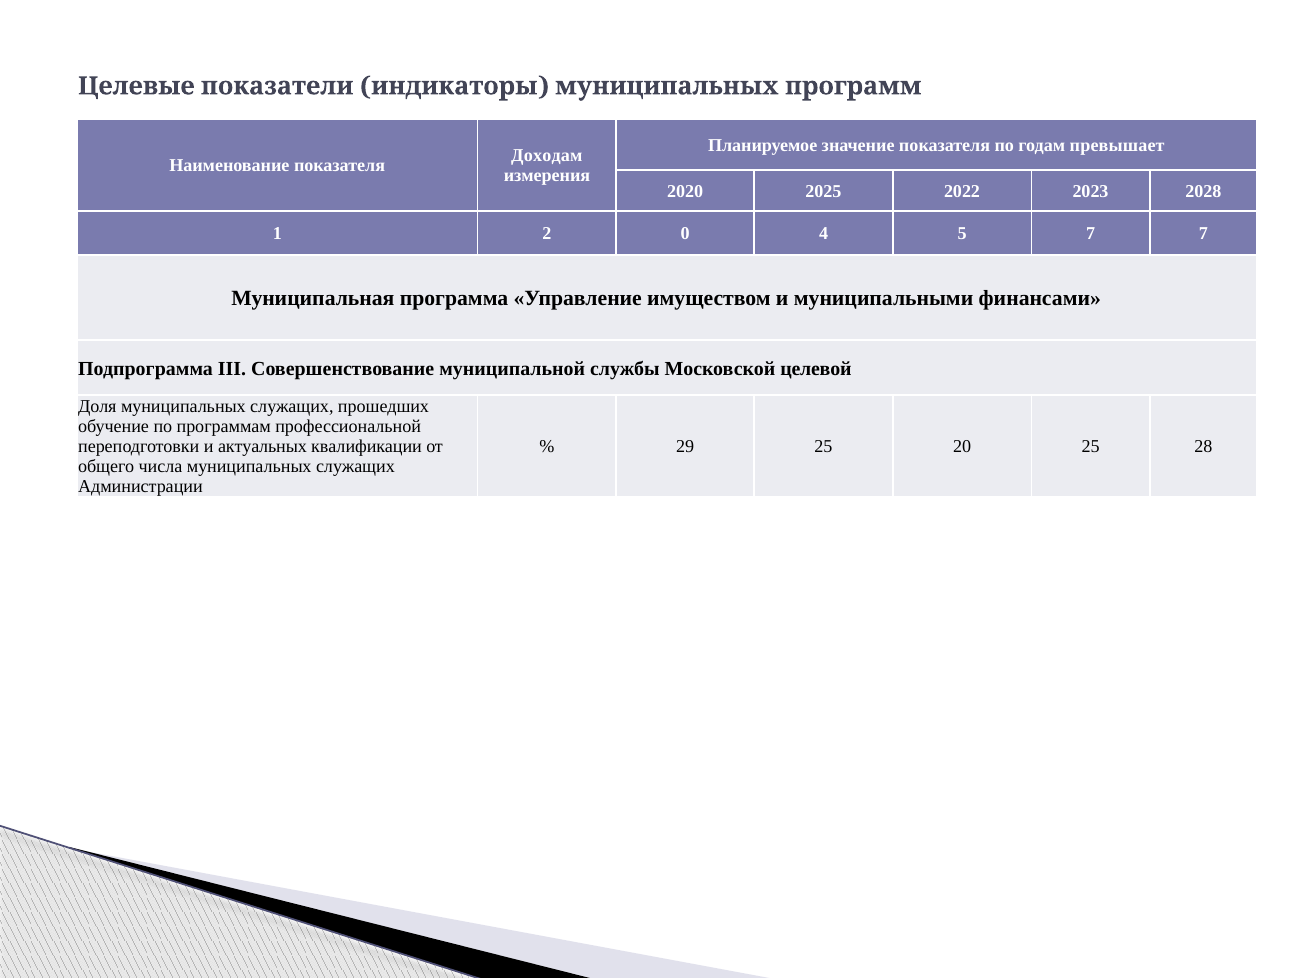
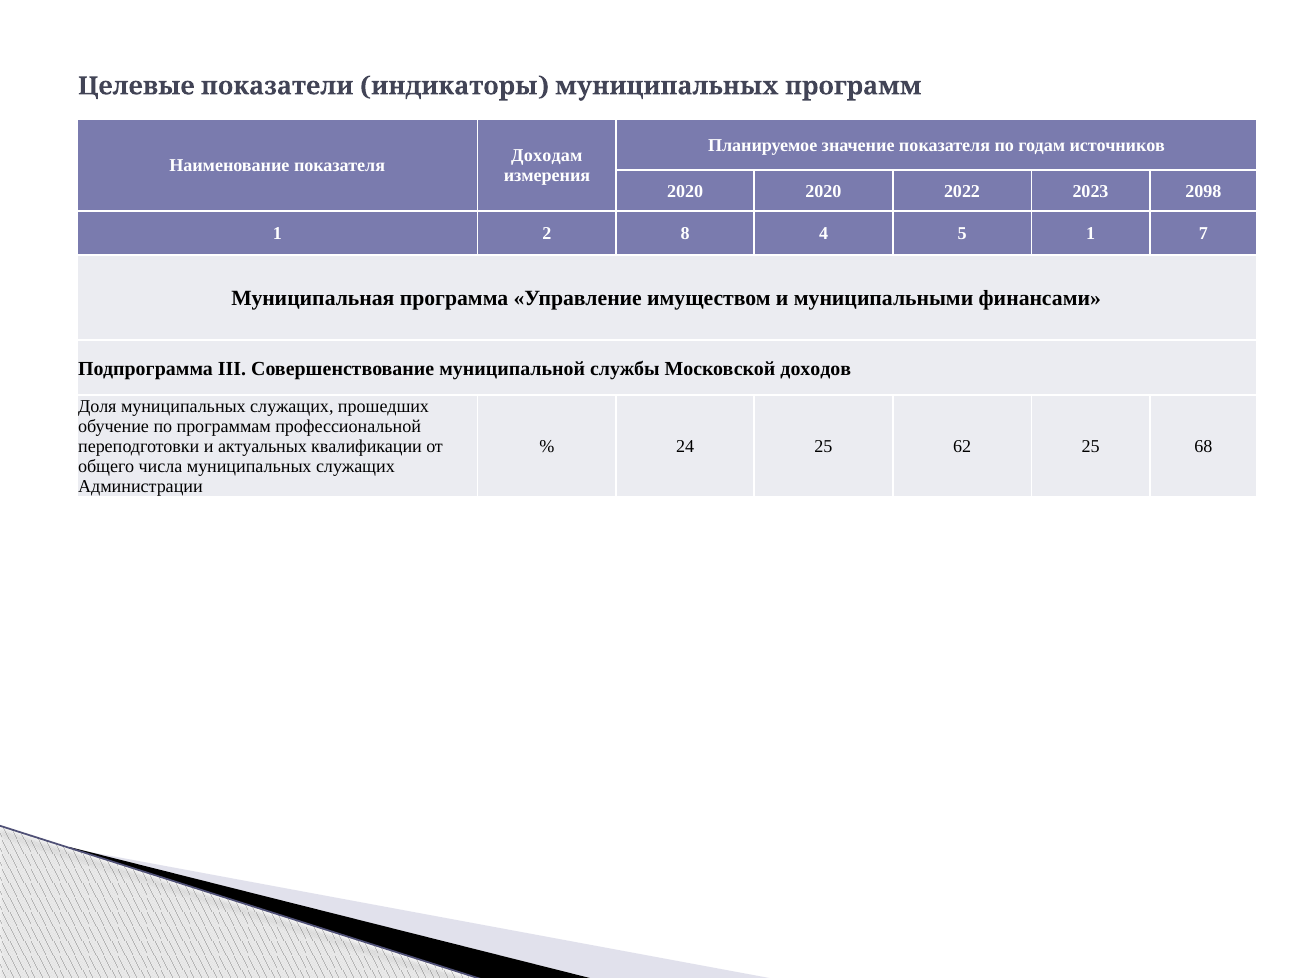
превышает: превышает -> источников (1117, 145)
2020 2025: 2025 -> 2020 (823, 191)
2028: 2028 -> 2098 (1203, 191)
0: 0 -> 8 (685, 233)
5 7: 7 -> 1 (1091, 233)
целевой: целевой -> доходов (816, 368)
29: 29 -> 24 (685, 446)
20: 20 -> 62 (962, 446)
28: 28 -> 68 (1203, 446)
